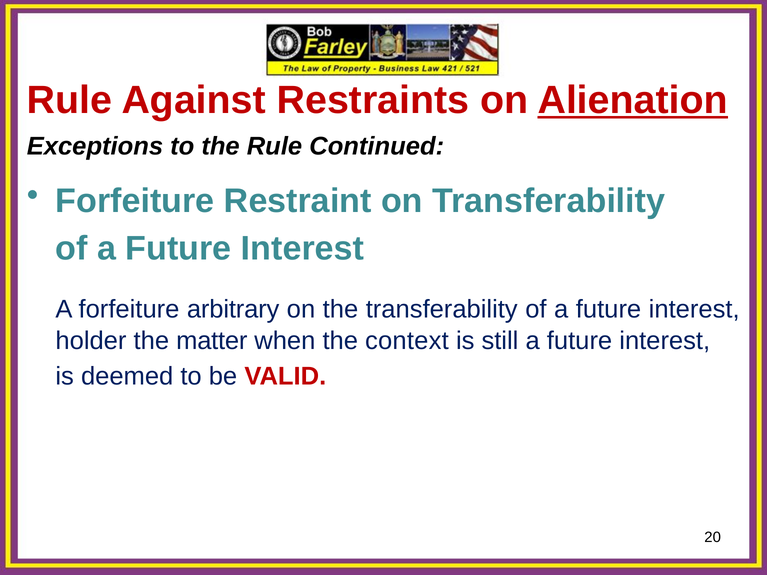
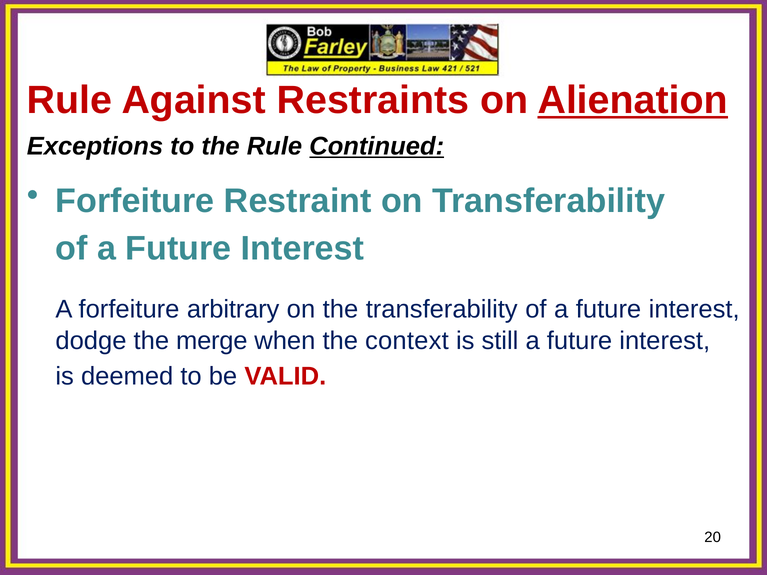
Continued underline: none -> present (377, 146)
holder: holder -> dodge (91, 341)
matter: matter -> merge (212, 341)
